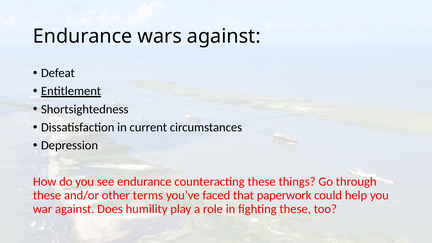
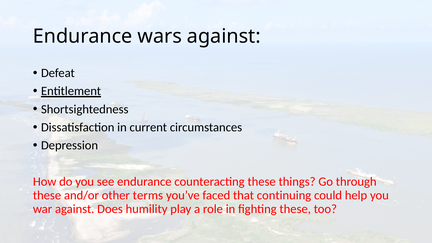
paperwork: paperwork -> continuing (284, 195)
